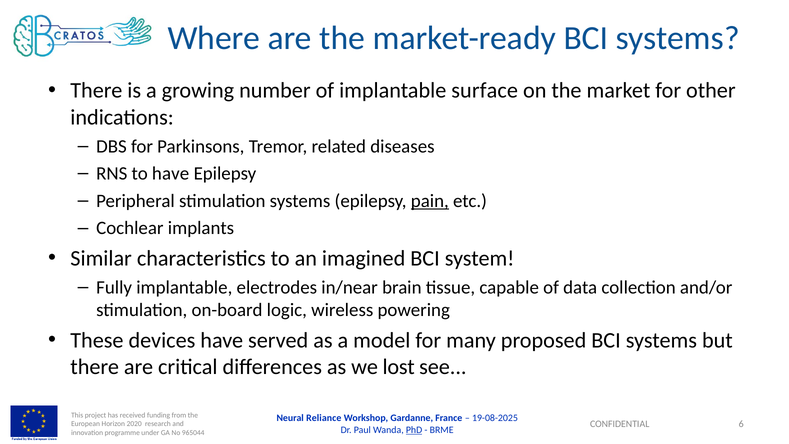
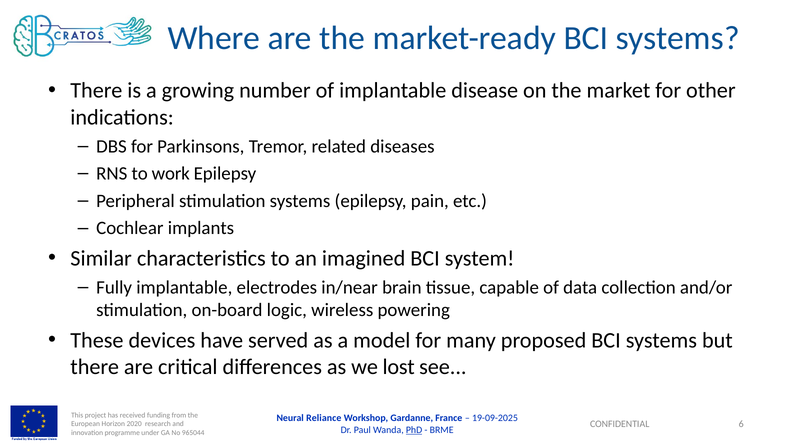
surface: surface -> disease (485, 91)
to have: have -> work (171, 174)
pain underline: present -> none (430, 201)
19-08-2025: 19-08-2025 -> 19-09-2025 (495, 418)
